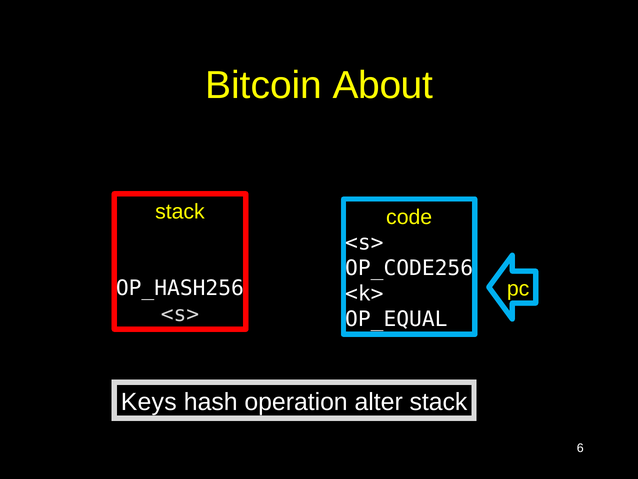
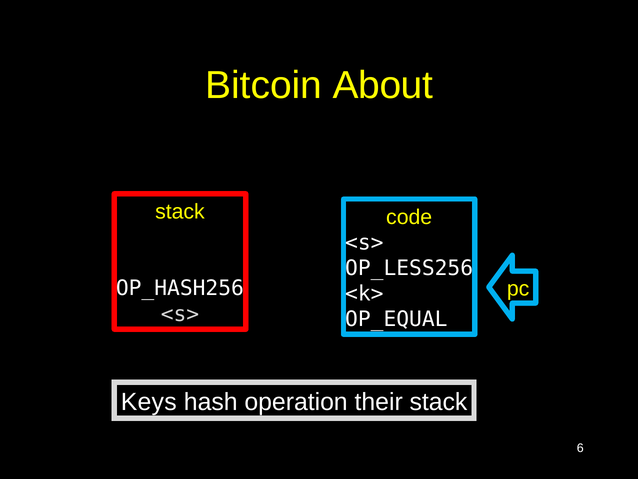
OP_CODE256: OP_CODE256 -> OP_LESS256 (409, 268)
alter: alter -> their (379, 401)
